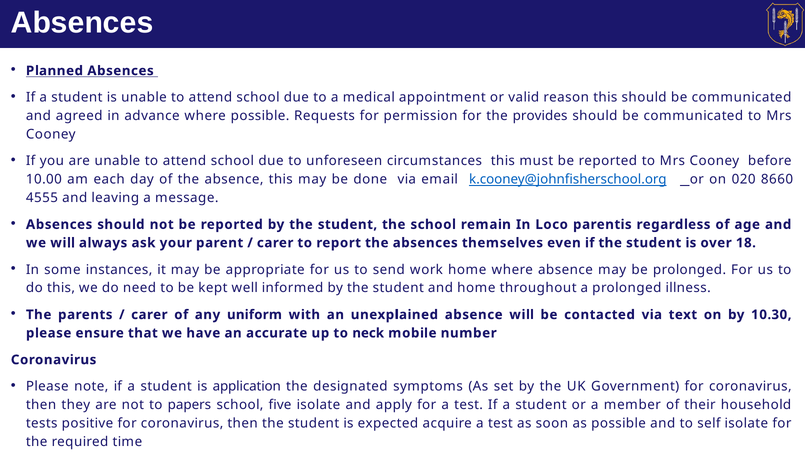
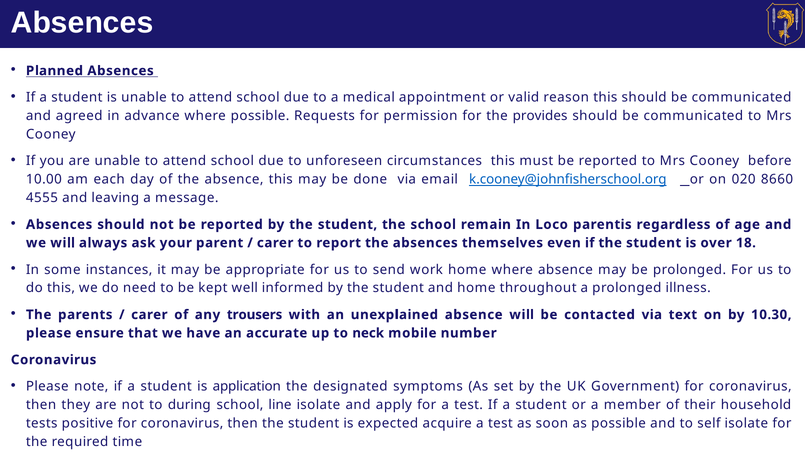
uniform: uniform -> trousers (255, 315)
papers: papers -> during (189, 405)
five: five -> line (280, 405)
